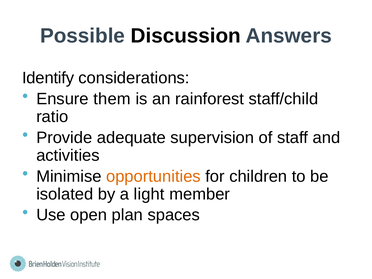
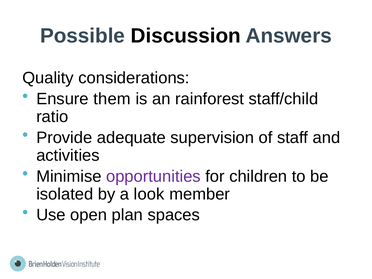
Identify: Identify -> Quality (48, 78)
opportunities colour: orange -> purple (153, 176)
light: light -> look (149, 194)
